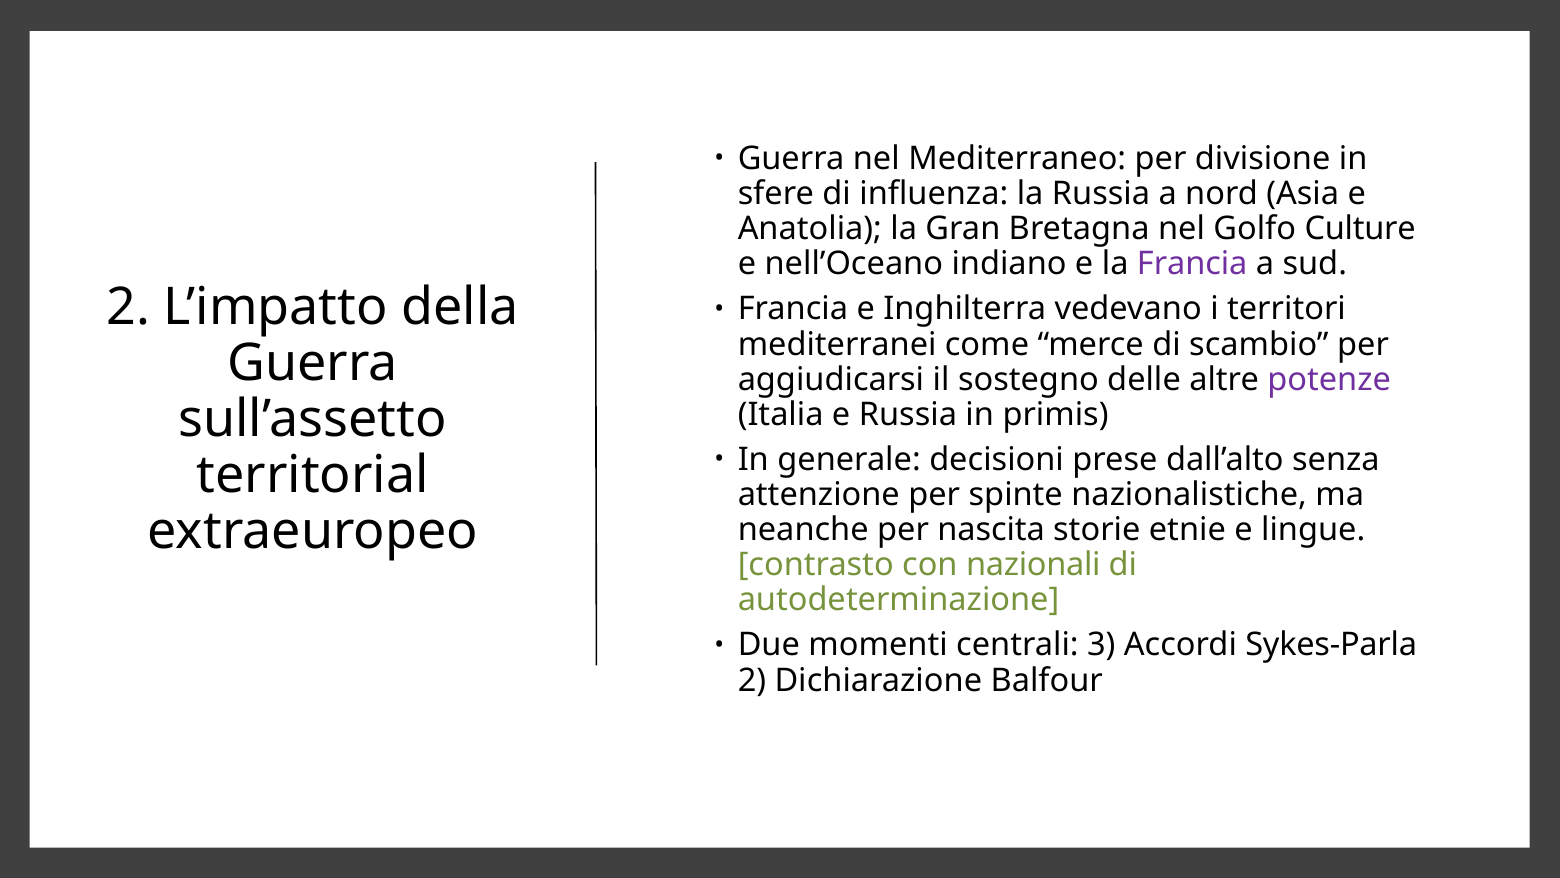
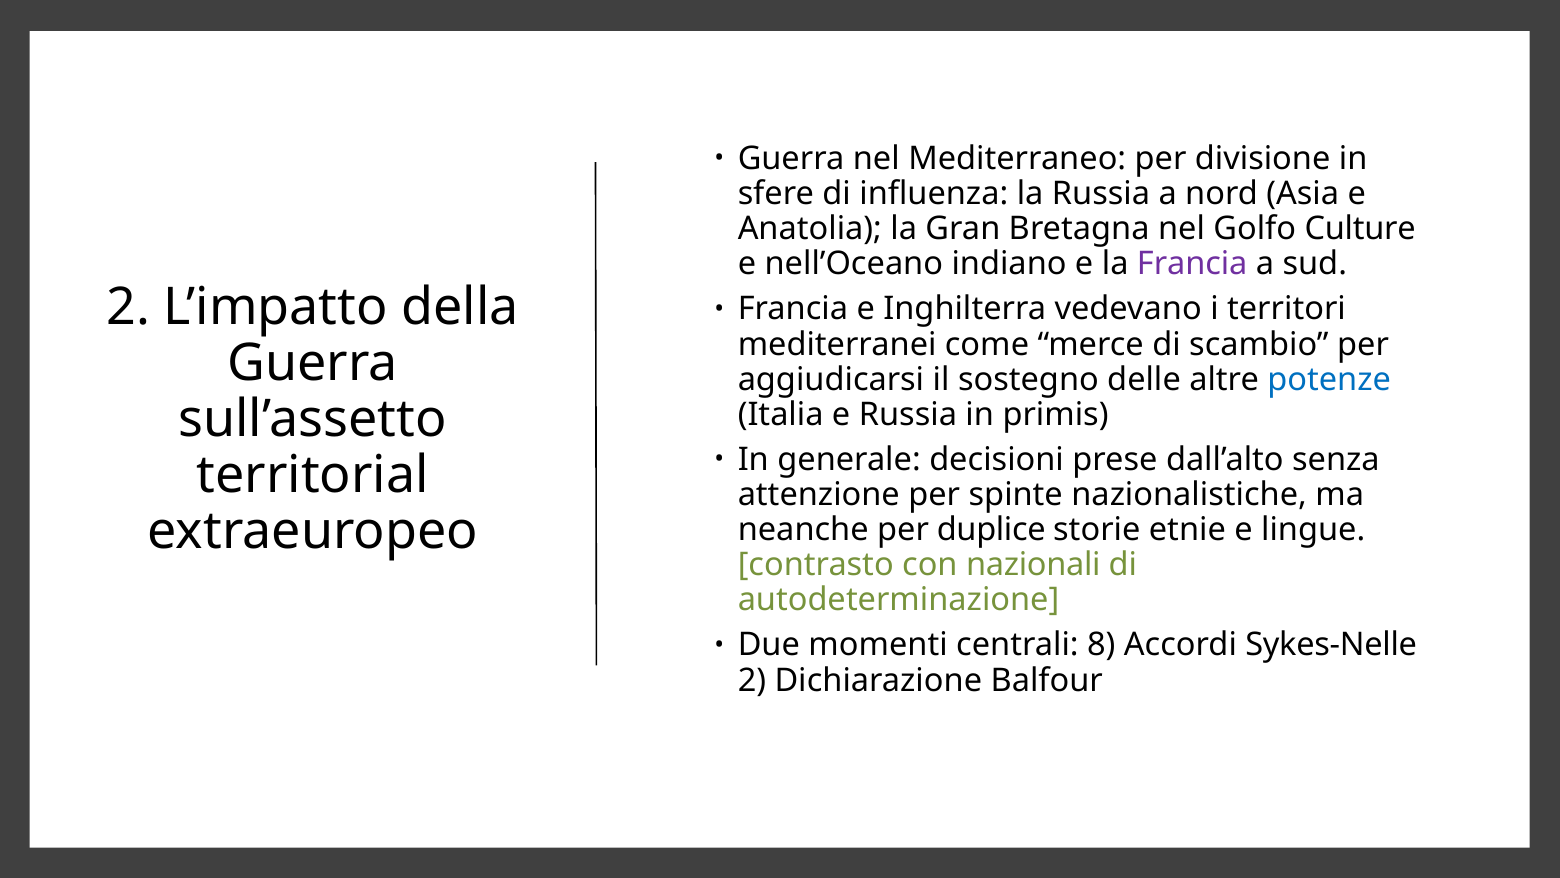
potenze colour: purple -> blue (1329, 379)
nascita: nascita -> duplice (991, 530)
3: 3 -> 8 (1101, 645)
Sykes-Parla: Sykes-Parla -> Sykes-Nelle (1331, 645)
